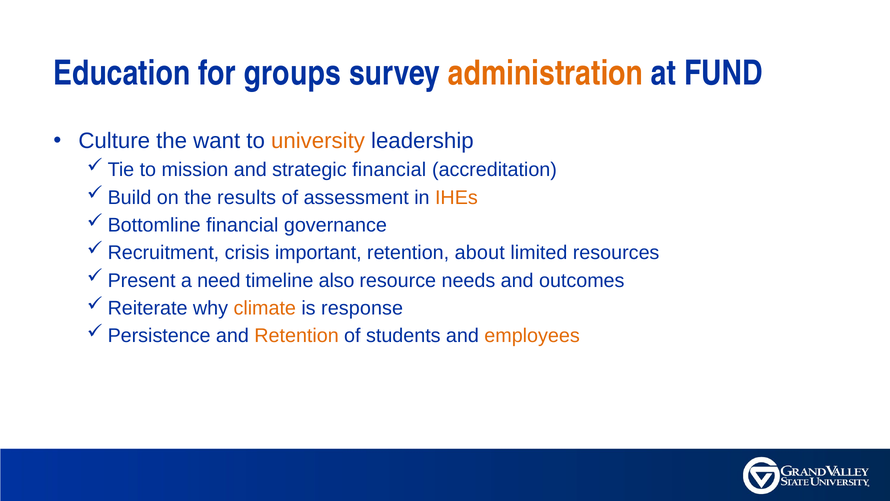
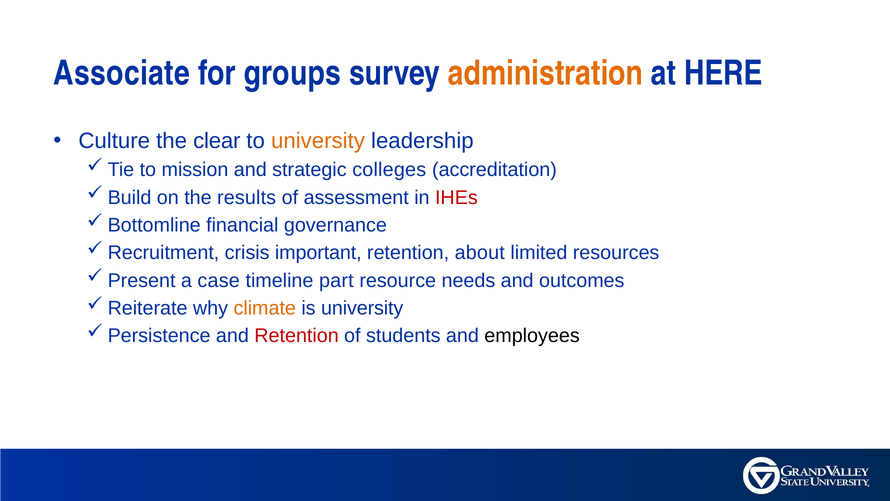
Education: Education -> Associate (122, 73)
FUND: FUND -> HERE (723, 73)
want: want -> clear (217, 141)
strategic financial: financial -> colleges (389, 170)
IHEs colour: orange -> red (456, 197)
need: need -> case (219, 280)
also: also -> part (336, 280)
is response: response -> university (362, 308)
Retention colour: orange -> red (297, 336)
employees colour: orange -> black (532, 336)
